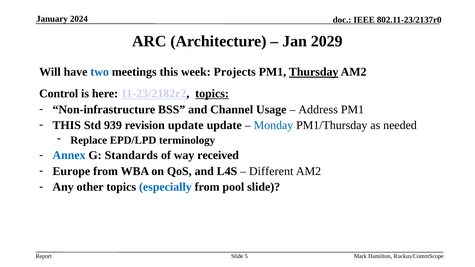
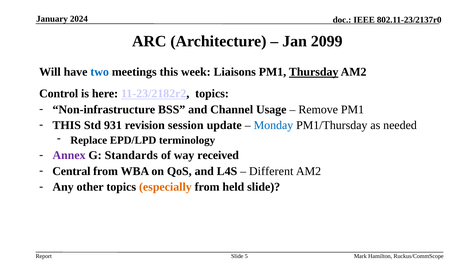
2029: 2029 -> 2099 (327, 41)
Projects: Projects -> Liaisons (235, 72)
topics underline: present -> none (212, 94)
Address: Address -> Remove (318, 110)
939: 939 -> 931 (113, 125)
revision update: update -> session (186, 125)
Annex colour: blue -> purple (69, 156)
Europe: Europe -> Central (71, 171)
especially colour: blue -> orange (165, 187)
pool: pool -> held (233, 187)
